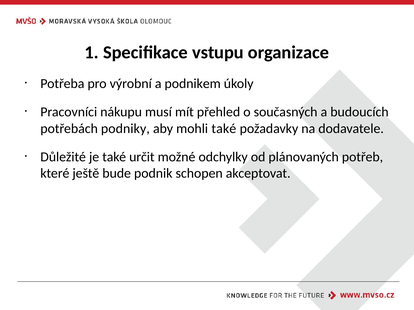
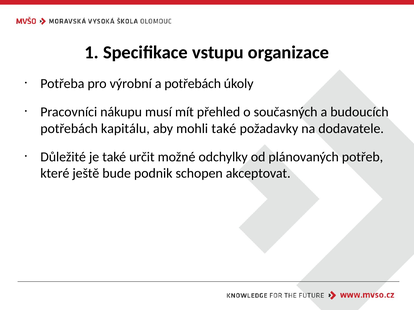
a podnikem: podnikem -> potřebách (193, 84)
podniky: podniky -> kapitálu (125, 129)
